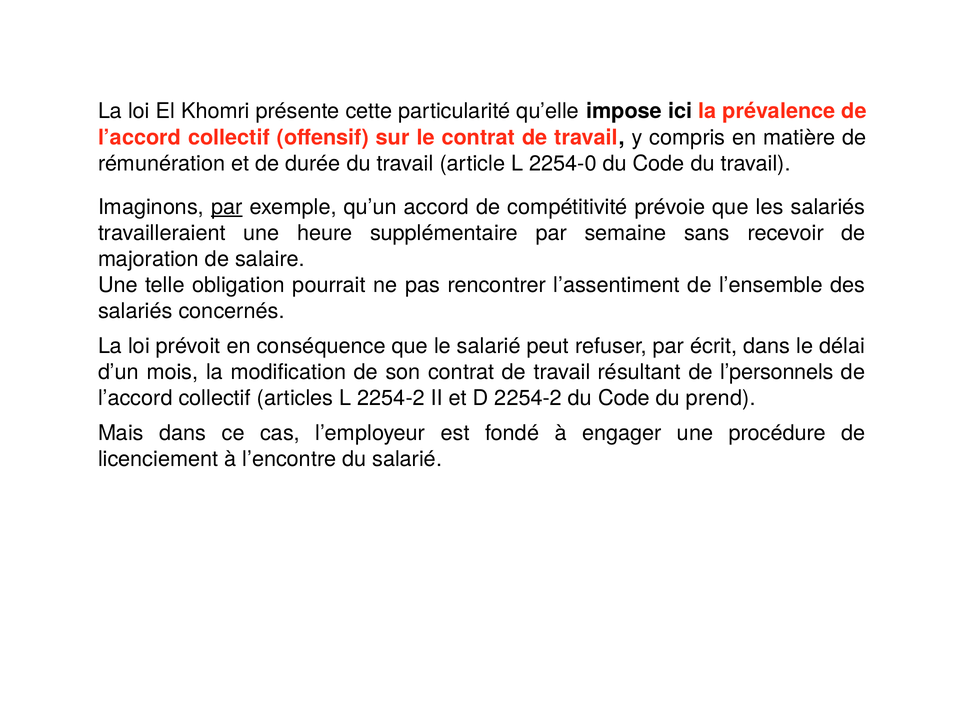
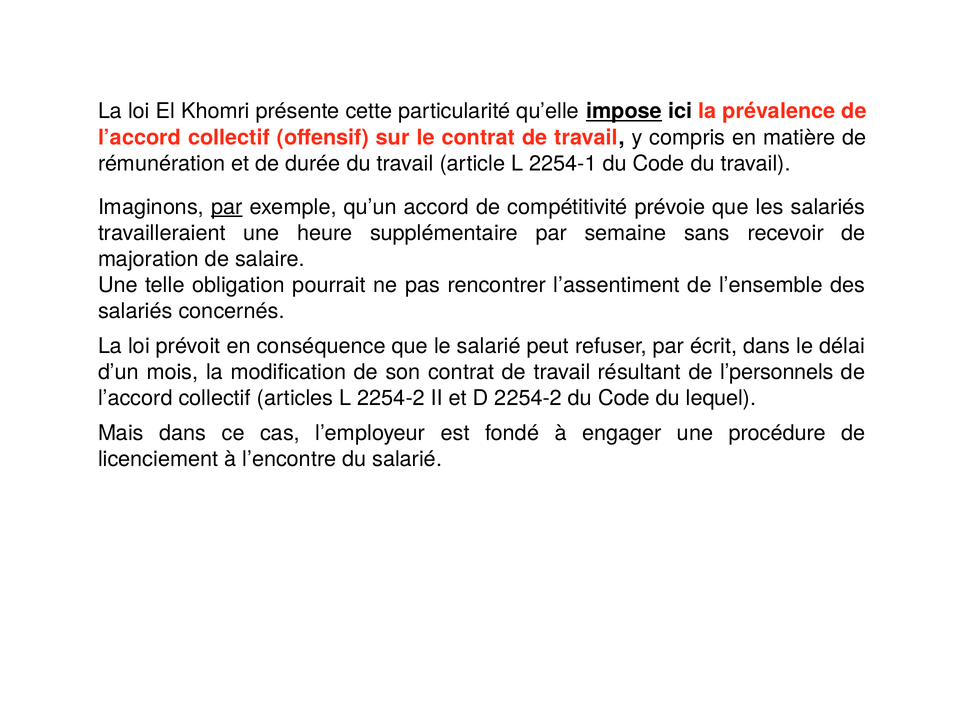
impose underline: none -> present (624, 111)
2254-0: 2254-0 -> 2254-1 (563, 163)
prend: prend -> lequel (721, 398)
